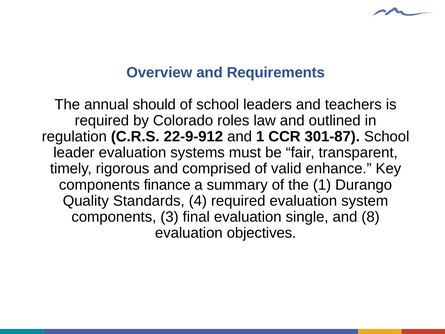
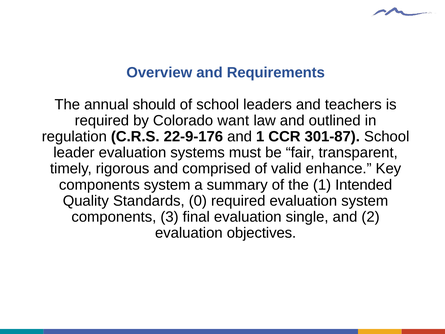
roles: roles -> want (233, 121)
22-9-912: 22-9-912 -> 22-9-176 (193, 137)
components finance: finance -> system (167, 185)
Durango: Durango -> Intended (364, 185)
4: 4 -> 0 (198, 201)
8: 8 -> 2 (371, 217)
